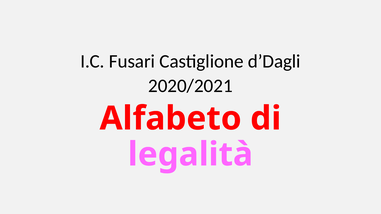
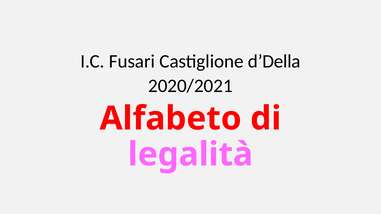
d’Dagli: d’Dagli -> d’Della (274, 61)
